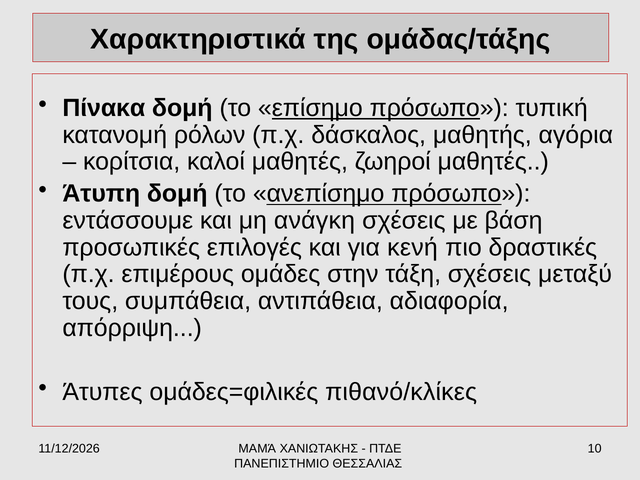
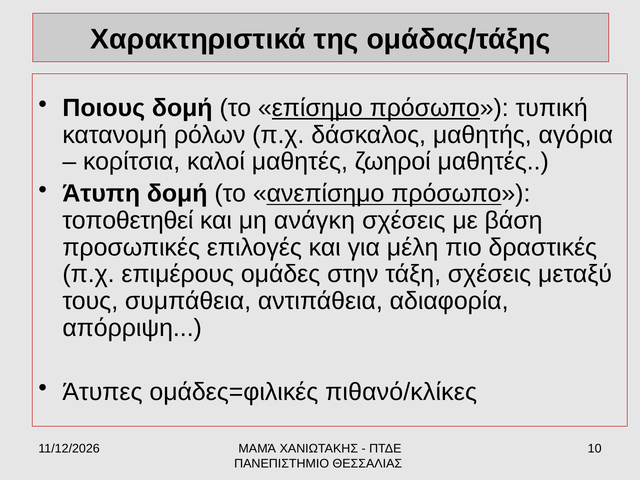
Πίνακα: Πίνακα -> Ποιους (104, 108)
εντάσσουμε: εντάσσουμε -> τοποθετηθεί (128, 220)
κενή: κενή -> μέλη (413, 247)
